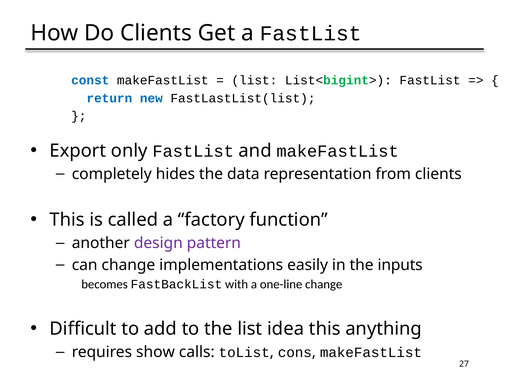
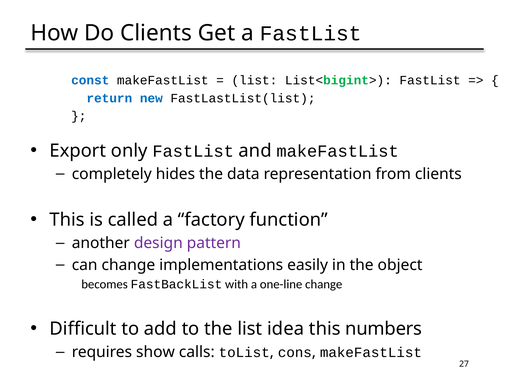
inputs: inputs -> object (400, 265)
anything: anything -> numbers (384, 329)
